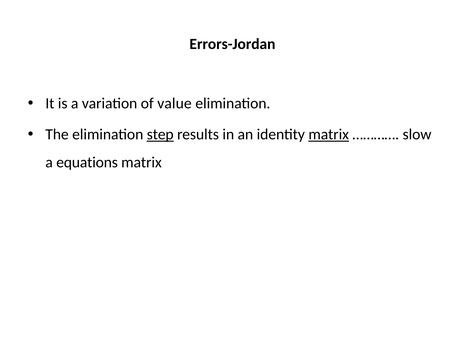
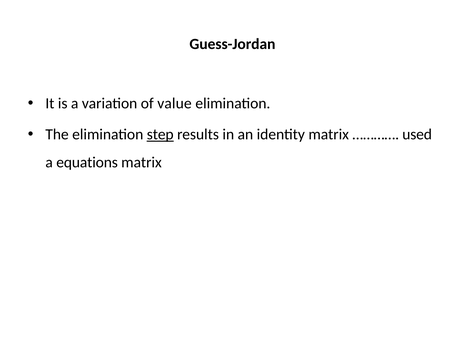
Errors-Jordan: Errors-Jordan -> Guess-Jordan (232, 44)
matrix underline: present -> none (329, 134)
slow: slow -> used (417, 134)
